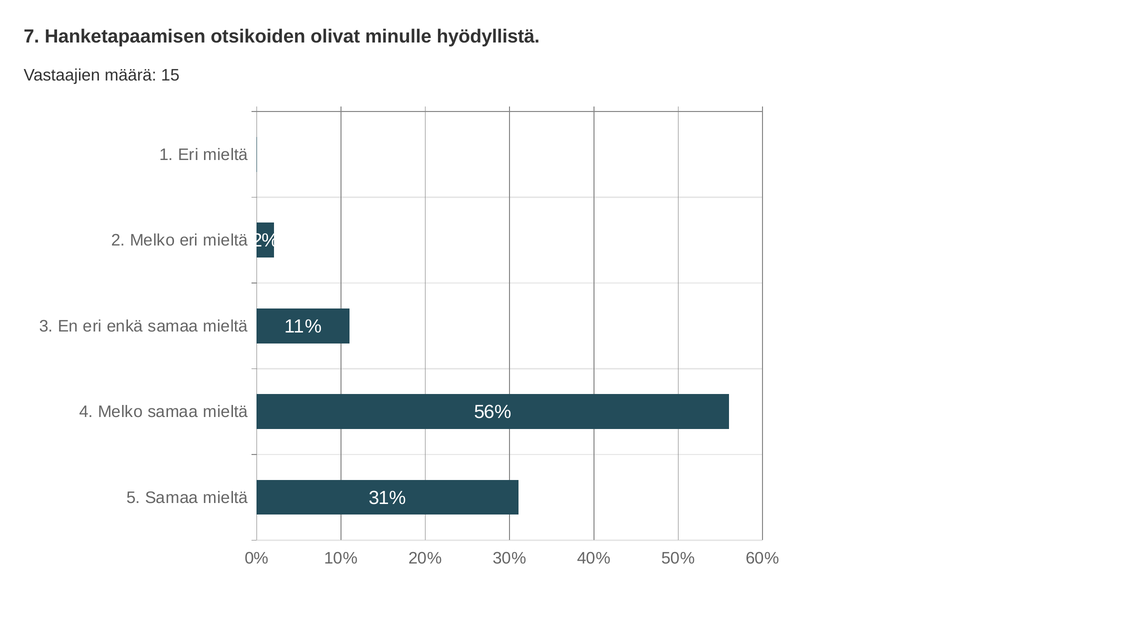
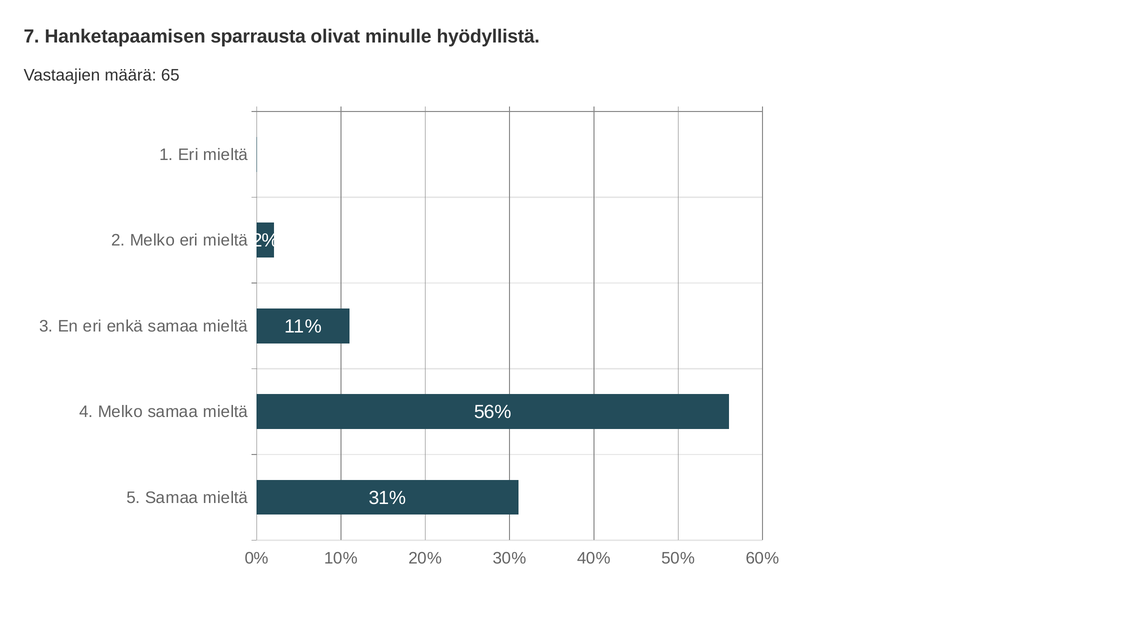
otsikoiden: otsikoiden -> sparrausta (258, 36)
15: 15 -> 65 (170, 75)
